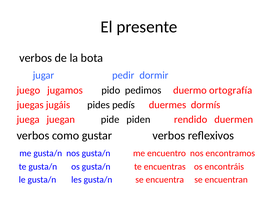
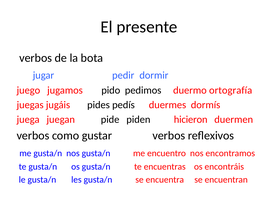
rendido: rendido -> hicieron (191, 120)
